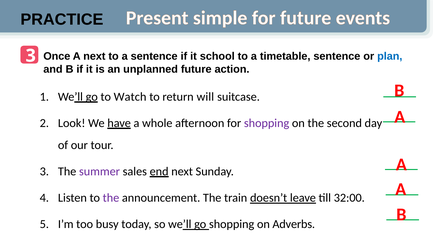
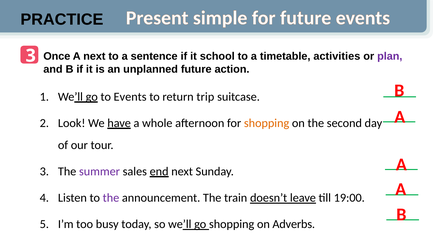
timetable sentence: sentence -> activities (337, 56)
plan colour: blue -> purple (390, 56)
to Watch: Watch -> Events (130, 97)
will: will -> trip (205, 97)
shopping colour: purple -> orange (267, 123)
32:00: 32:00 -> 19:00 (349, 198)
